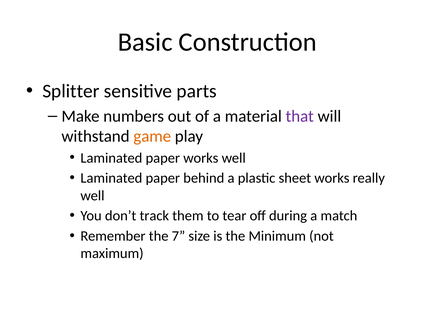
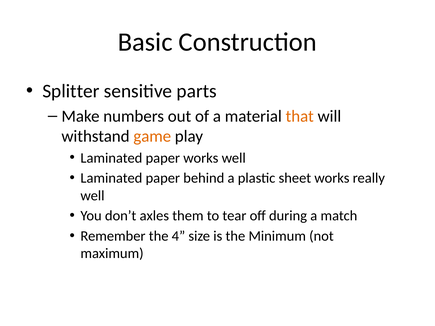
that colour: purple -> orange (300, 116)
track: track -> axles (154, 216)
7: 7 -> 4 (178, 236)
